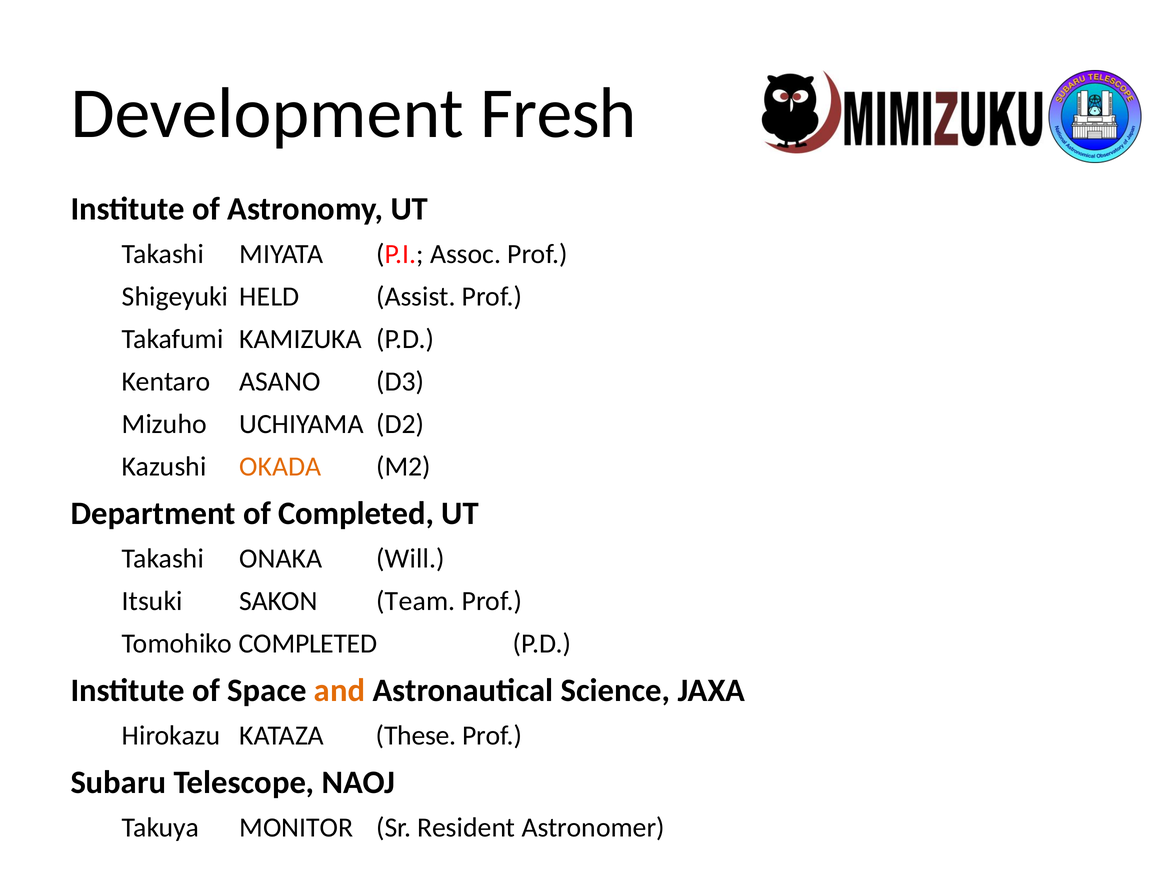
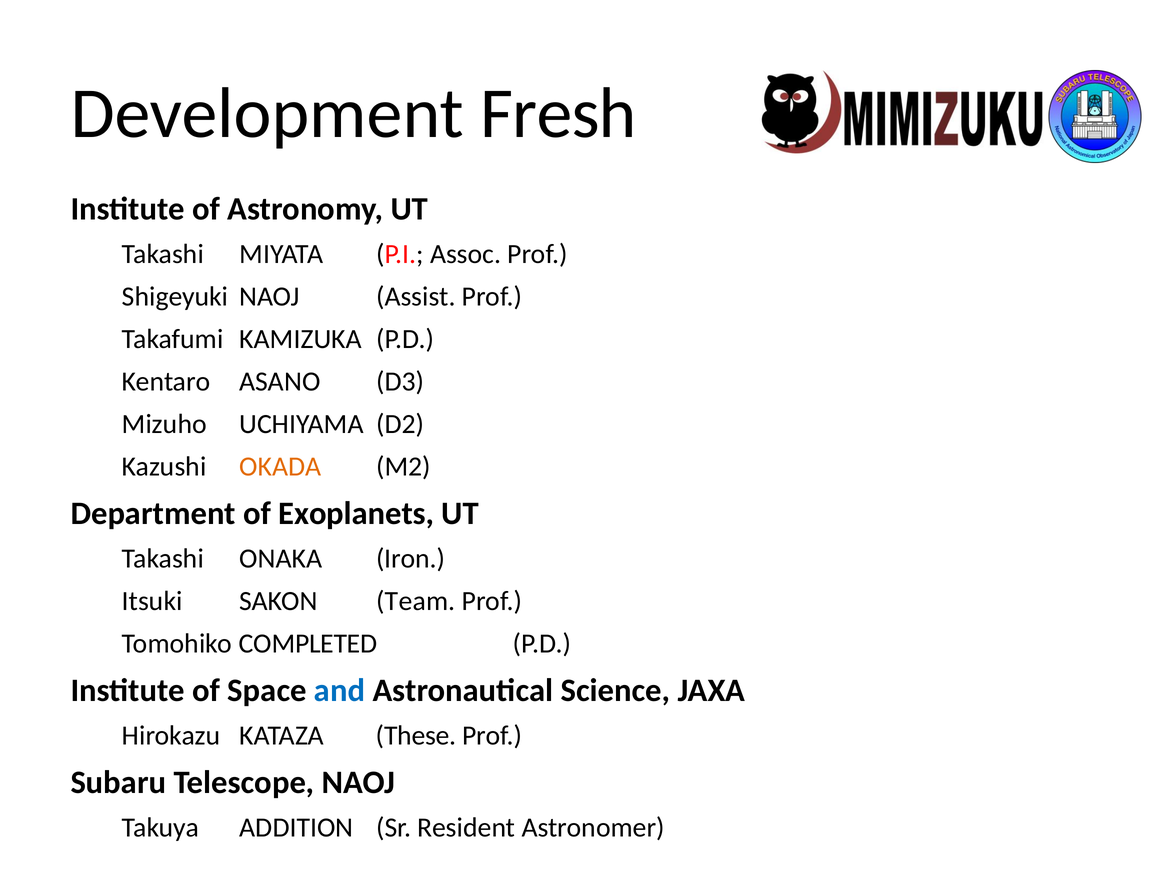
Shigeyuki HELD: HELD -> NAOJ (270, 297)
of Completed: Completed -> Exoplanets (356, 514)
Will: Will -> Iron (411, 559)
and colour: orange -> blue (340, 691)
MONITOR: MONITOR -> ADDITION (296, 828)
